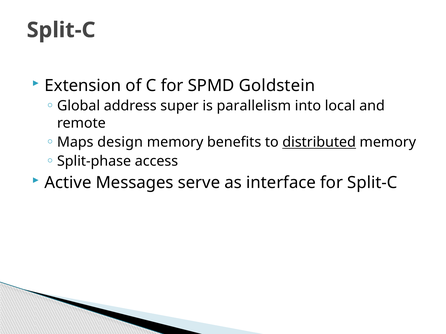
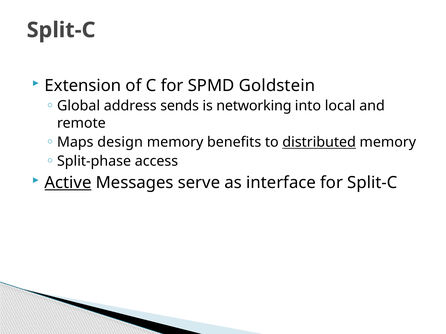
super: super -> sends (180, 106)
parallelism: parallelism -> networking (254, 106)
Active underline: none -> present (68, 183)
